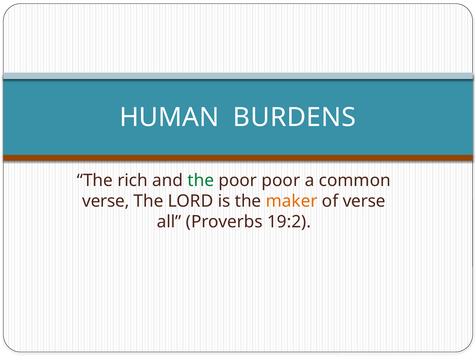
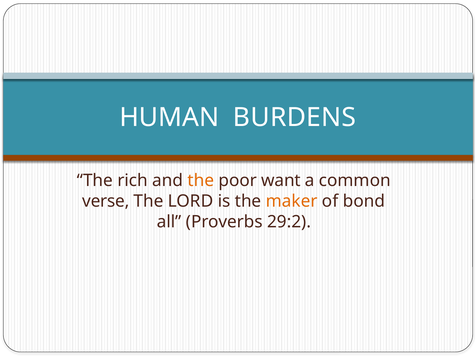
the colour: green -> orange (201, 180)
poor poor: poor -> want (281, 180)
of verse: verse -> bond (364, 201)
19:2: 19:2 -> 29:2 (289, 222)
